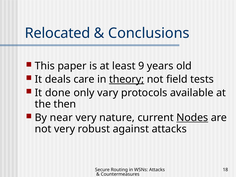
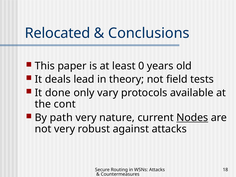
9: 9 -> 0 (141, 66)
care: care -> lead (84, 79)
theory underline: present -> none (127, 79)
then: then -> cont (65, 104)
near: near -> path (61, 118)
